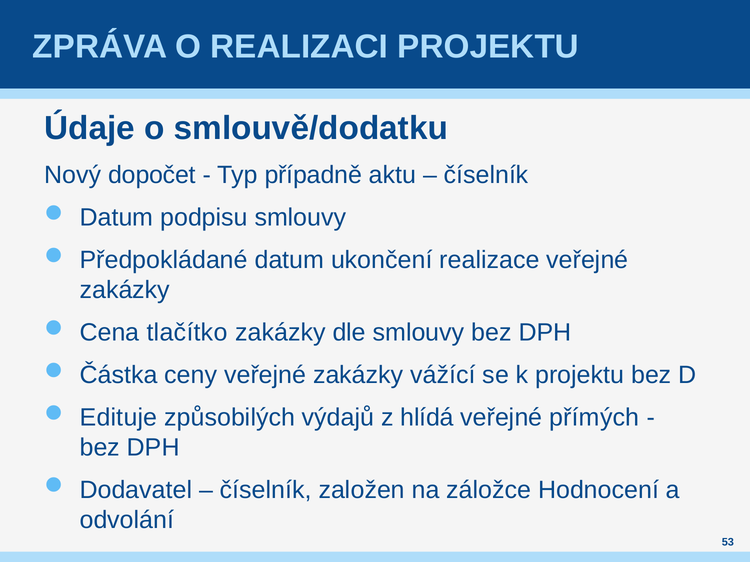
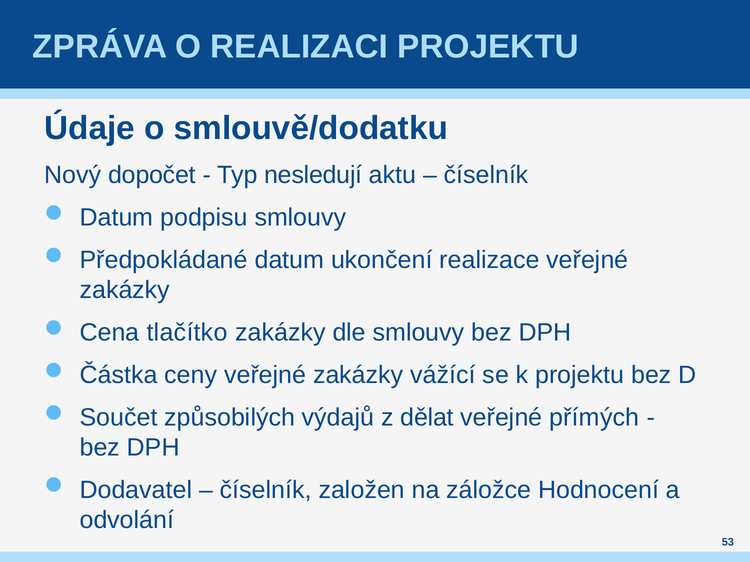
případně: případně -> nesledují (313, 175)
Edituje: Edituje -> Součet (119, 418)
hlídá: hlídá -> dělat (427, 418)
